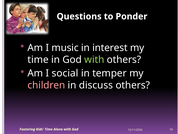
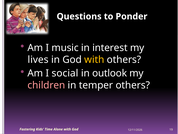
time: time -> lives (38, 59)
with colour: light green -> yellow (94, 59)
temper: temper -> outlook (110, 73)
discuss: discuss -> temper (96, 85)
